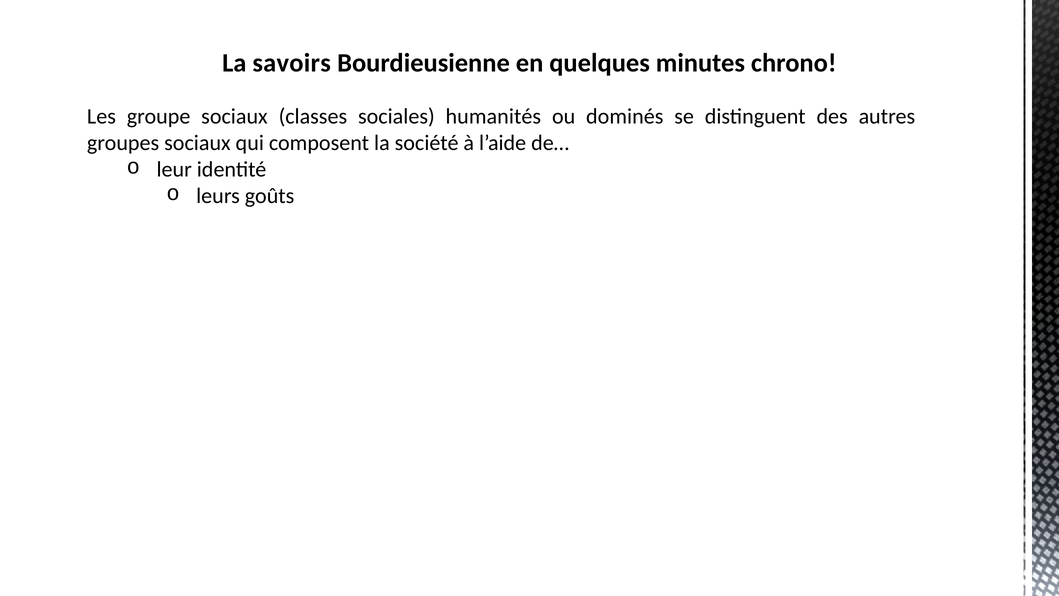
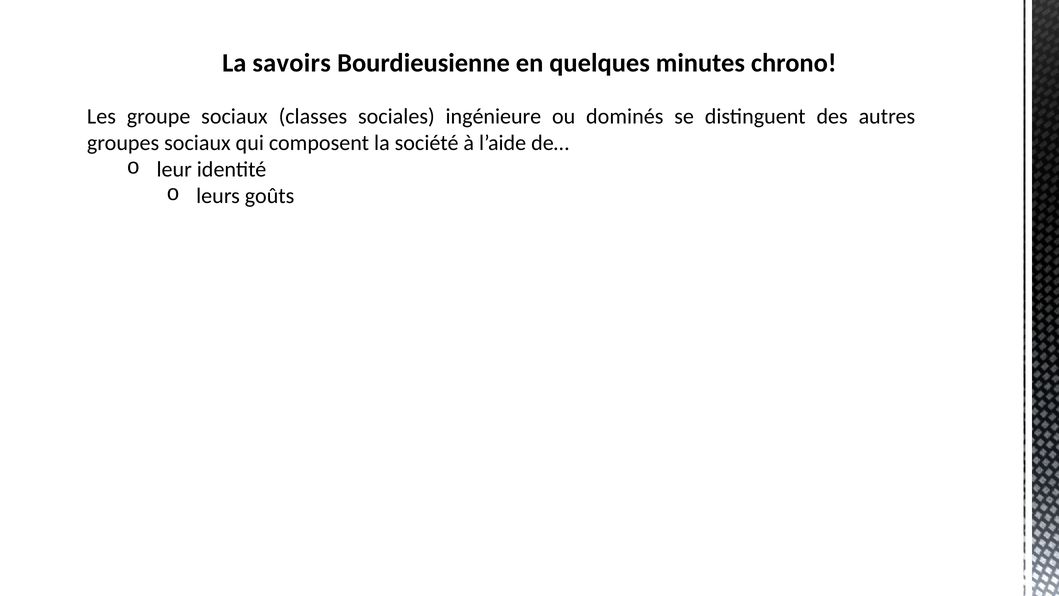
humanités: humanités -> ingénieure (493, 116)
